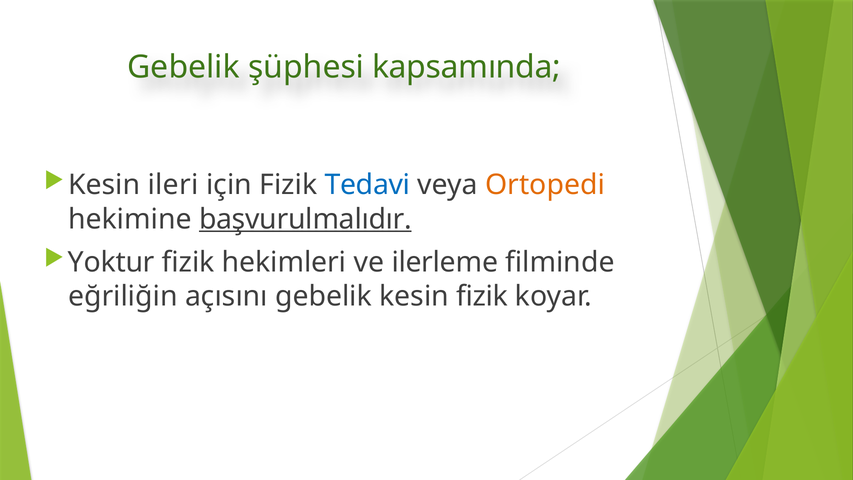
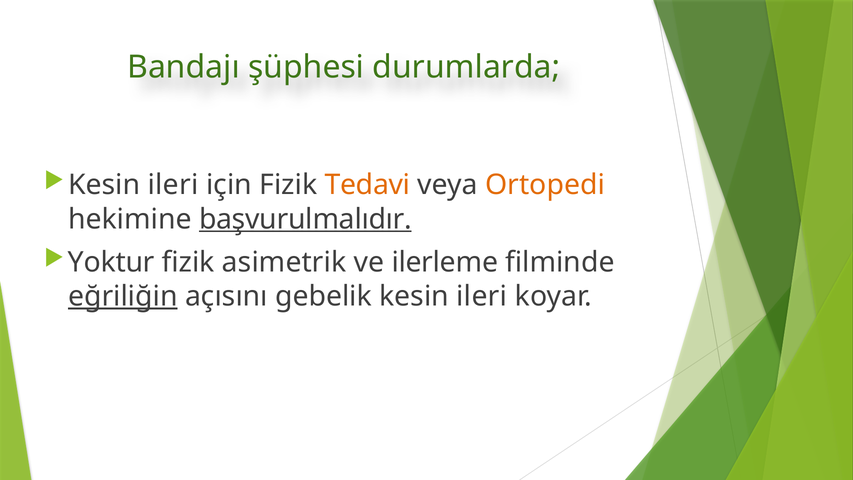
Gebelik: Gebelik -> Bandajı (184, 67)
kapsamında: kapsamında -> durumlarda (466, 67)
Tedavi colour: blue -> orange (367, 185)
hekimleri: hekimleri -> asimetrik (284, 262)
eğriliğin underline: none -> present (123, 296)
fizik: fizik -> ileri (482, 296)
